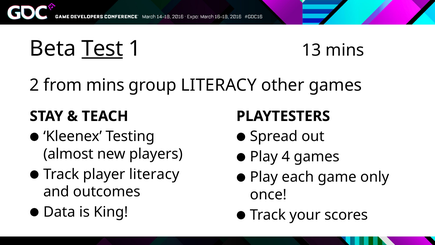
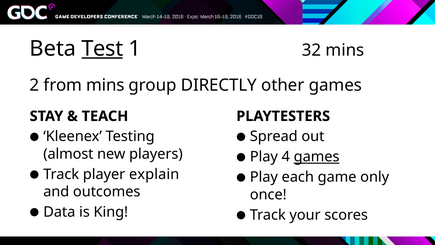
13: 13 -> 32 (312, 50)
group LITERACY: LITERACY -> DIRECTLY (219, 85)
games underline: none -> present (317, 157)
player literacy: literacy -> explain (154, 174)
